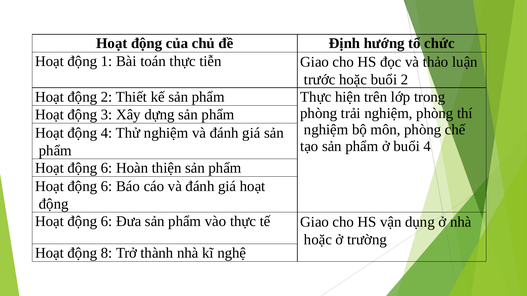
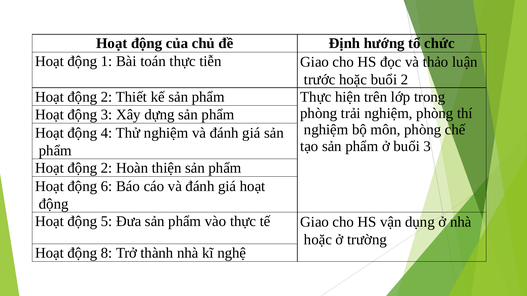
buổi 4: 4 -> 3 (427, 146)
6: 6 -> 2 (107, 168)
6: 6 -> 5 (107, 222)
